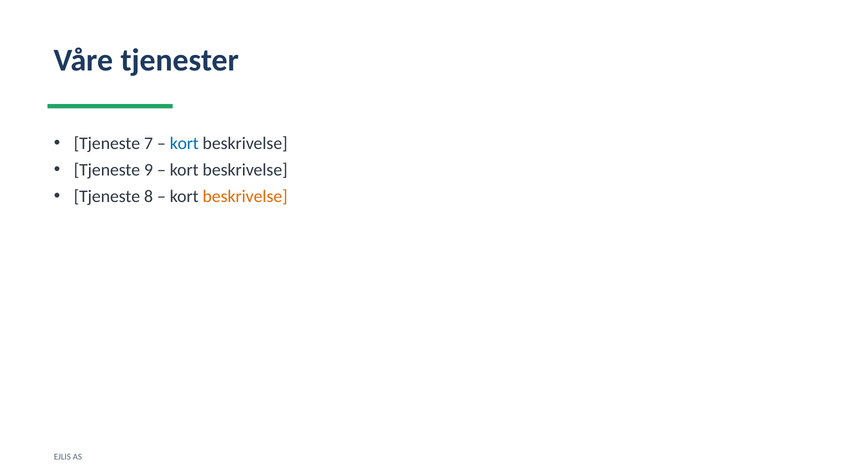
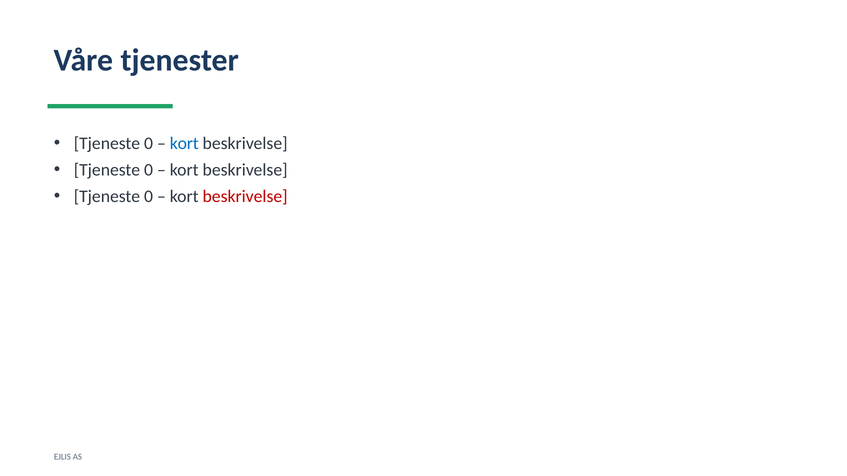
7: 7 -> 0 (148, 143)
9: 9 -> 0 (148, 170)
8: 8 -> 0 (148, 196)
beskrivelse colour: orange -> red (245, 196)
